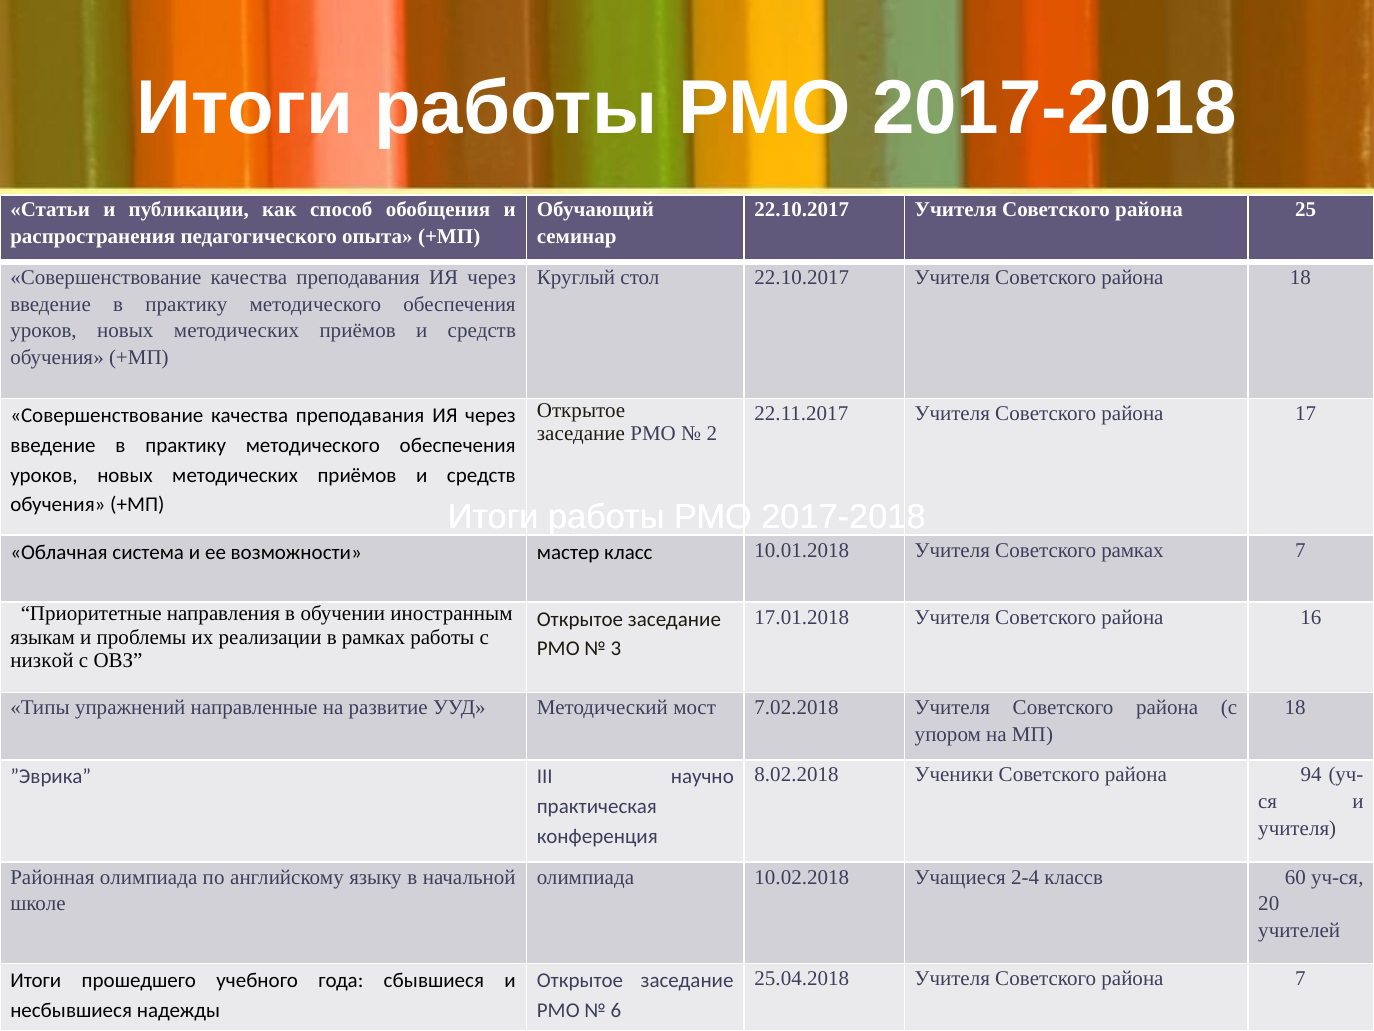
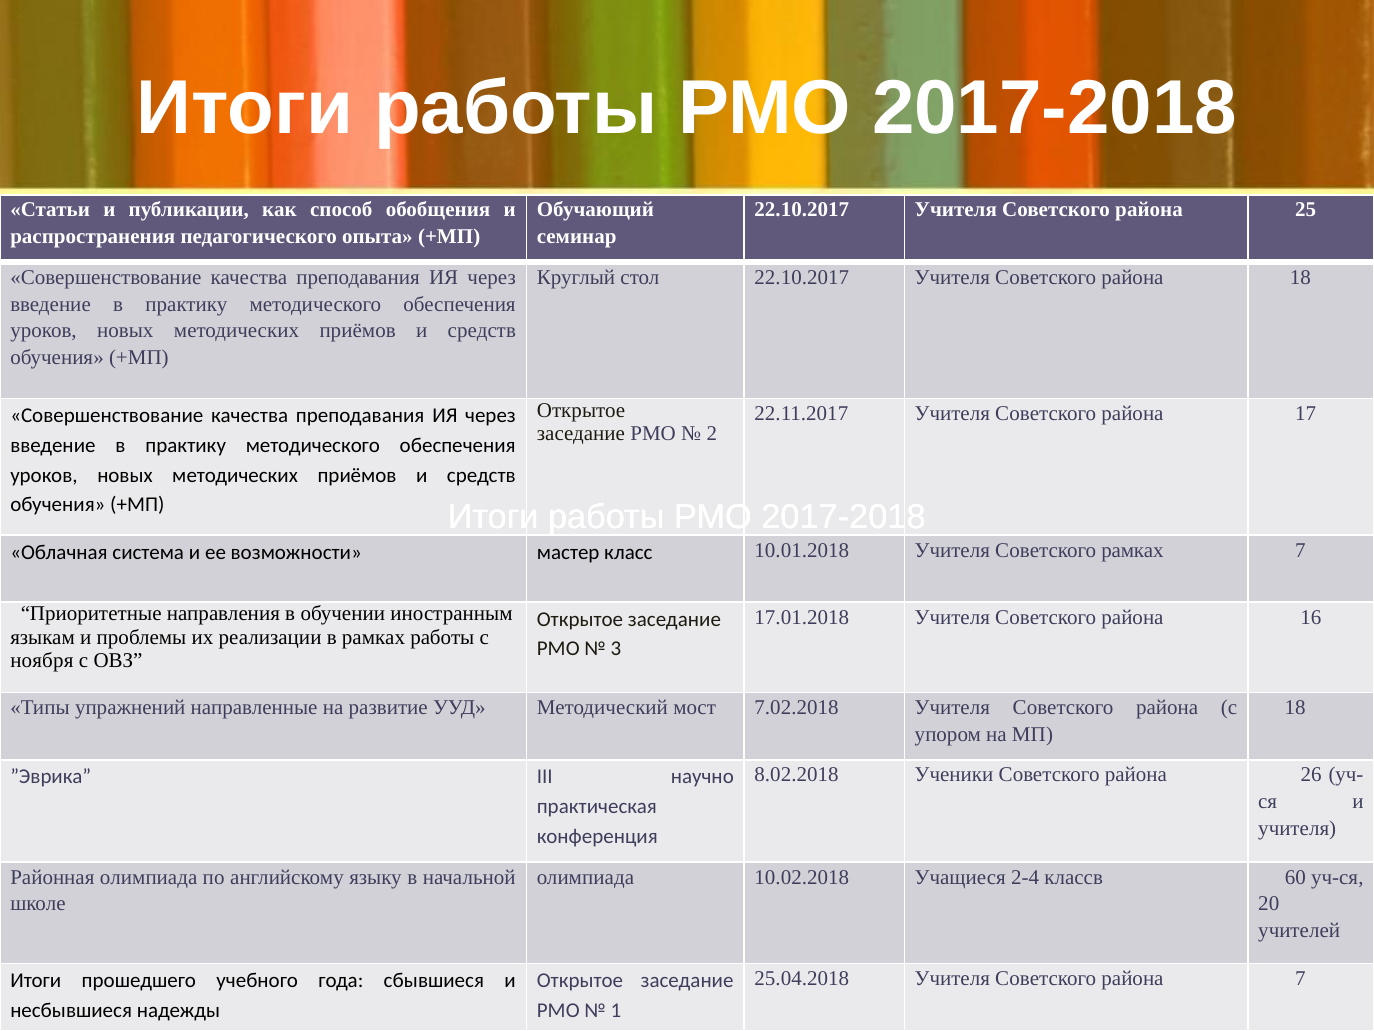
низкой: низкой -> ноября (42, 660)
94: 94 -> 26 (1311, 775)
6: 6 -> 1 (616, 1010)
